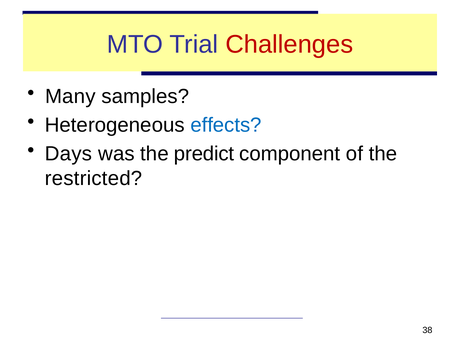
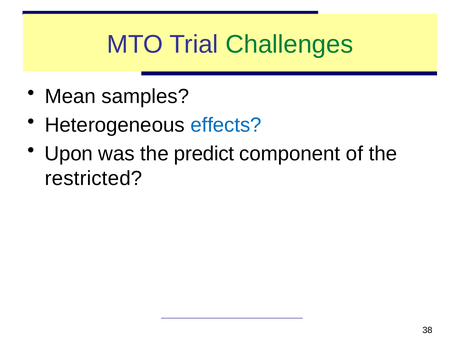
Challenges colour: red -> green (289, 44)
Many: Many -> Mean (70, 96)
Days: Days -> Upon (69, 154)
